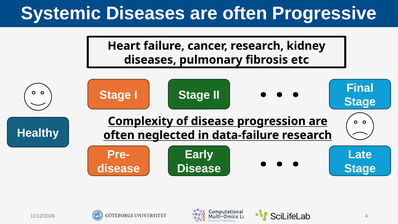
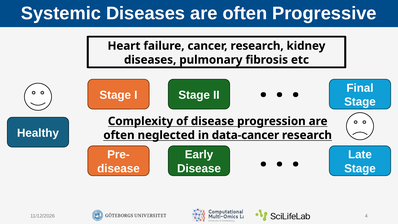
data-failure: data-failure -> data-cancer (246, 135)
